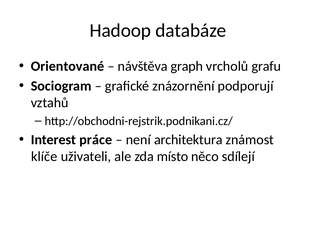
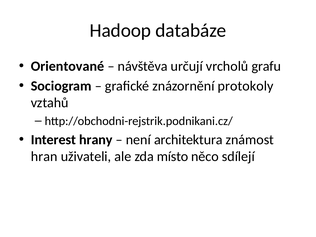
graph: graph -> určují (187, 66)
podporují: podporují -> protokoly (246, 86)
práce: práce -> hrany (96, 140)
klíče: klíče -> hran (44, 157)
